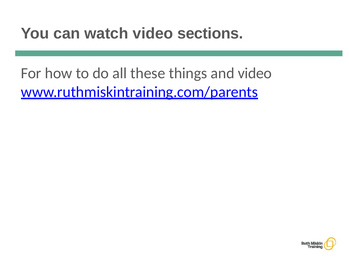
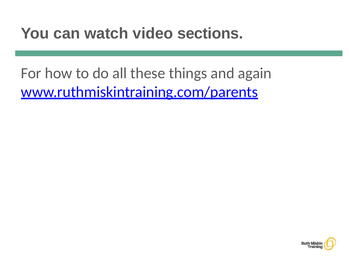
and video: video -> again (255, 73)
